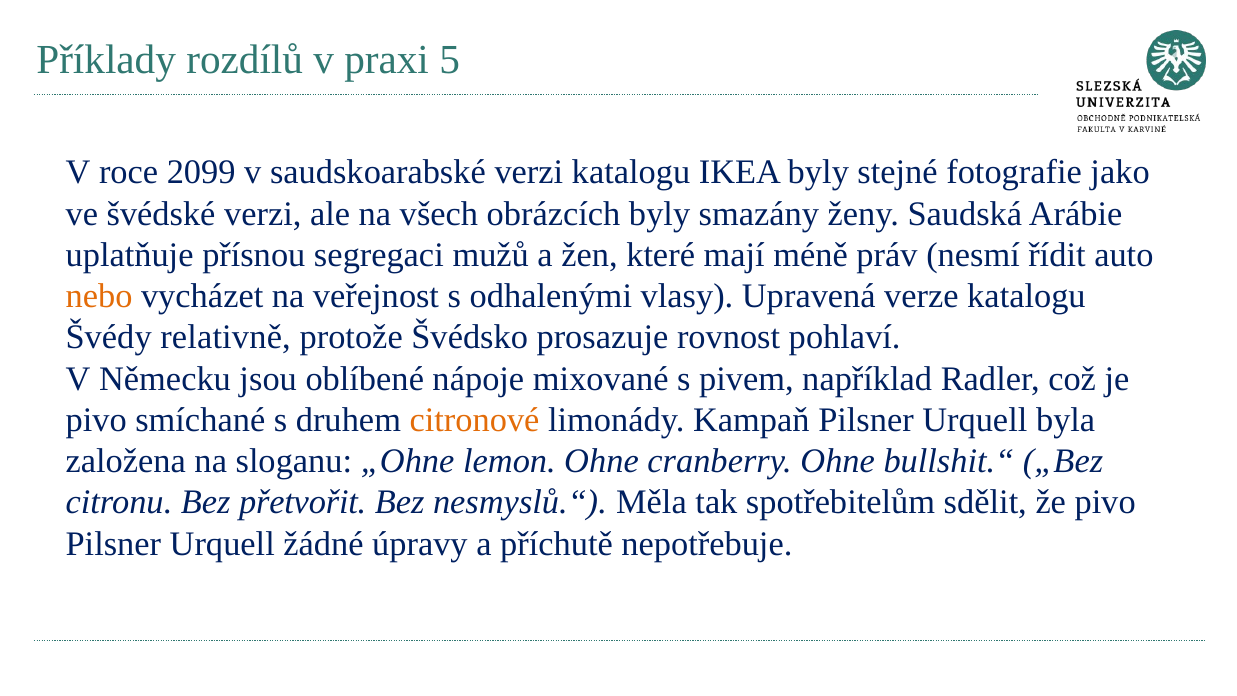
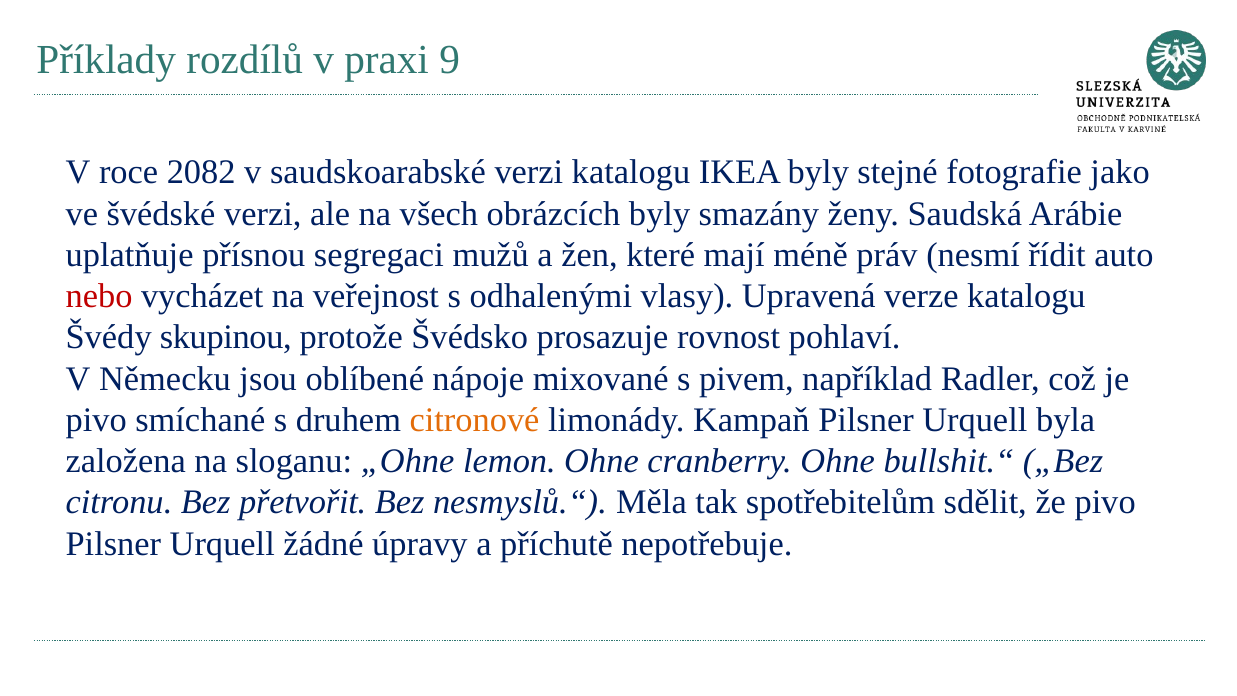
5: 5 -> 9 (450, 60)
2099: 2099 -> 2082 (201, 172)
nebo colour: orange -> red (99, 296)
relativně: relativně -> skupinou (226, 337)
